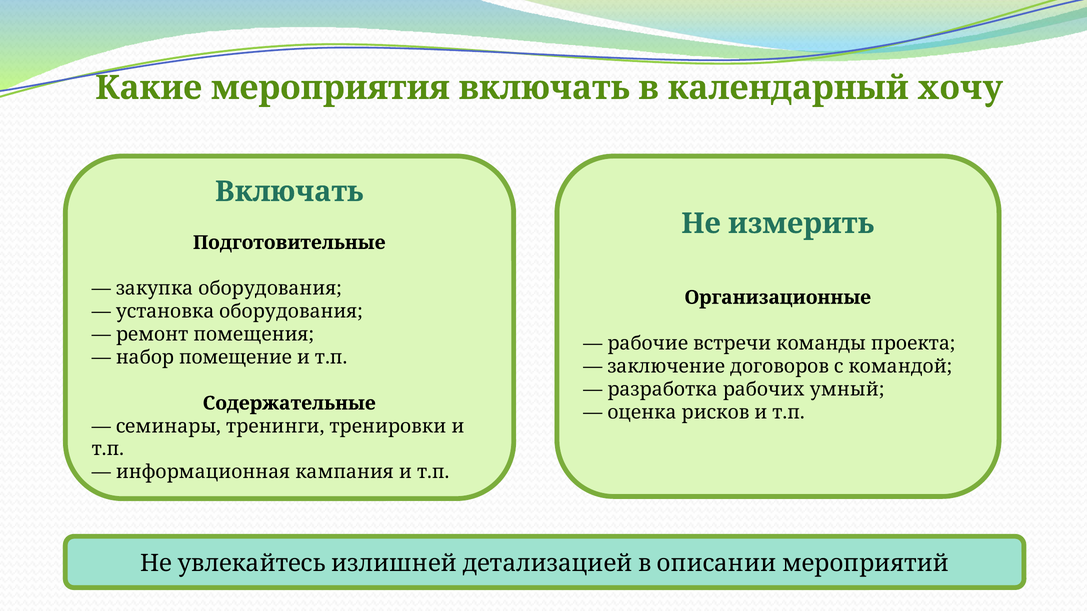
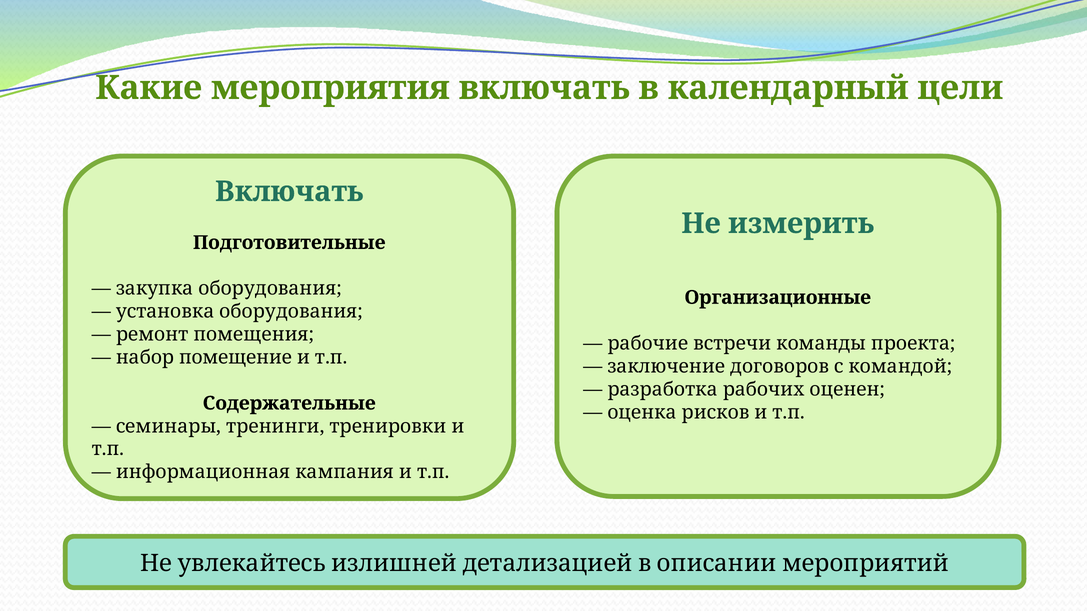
хочу: хочу -> цели (960, 88)
умный: умный -> оценен (847, 389)
